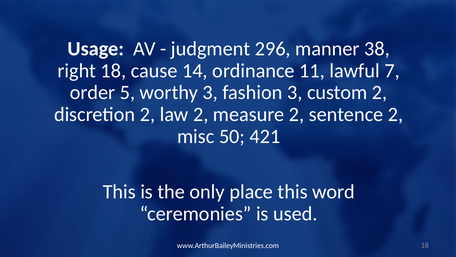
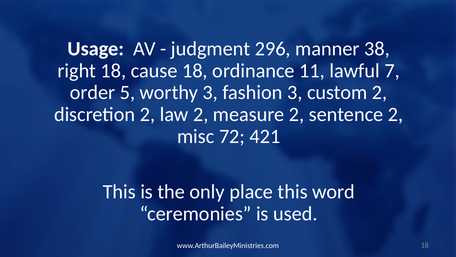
cause 14: 14 -> 18 (195, 71)
50: 50 -> 72 (232, 136)
